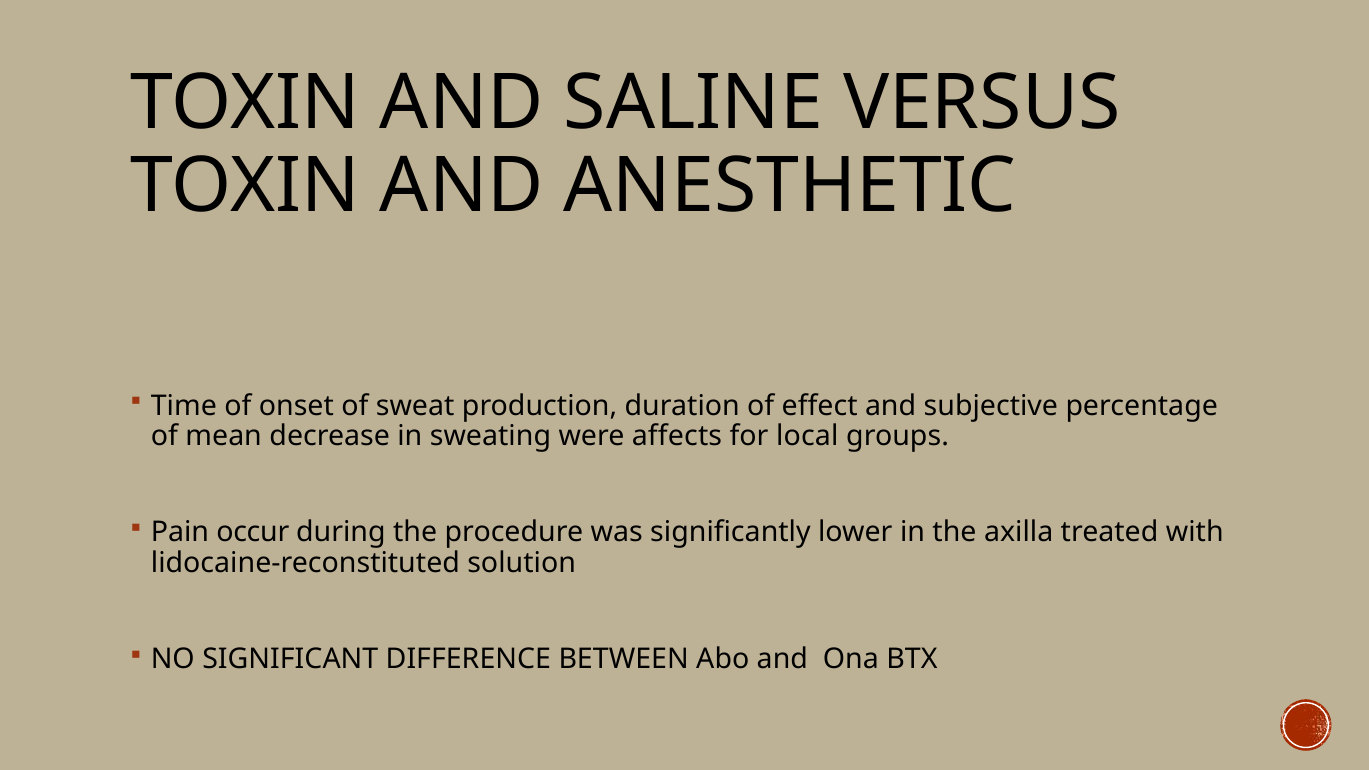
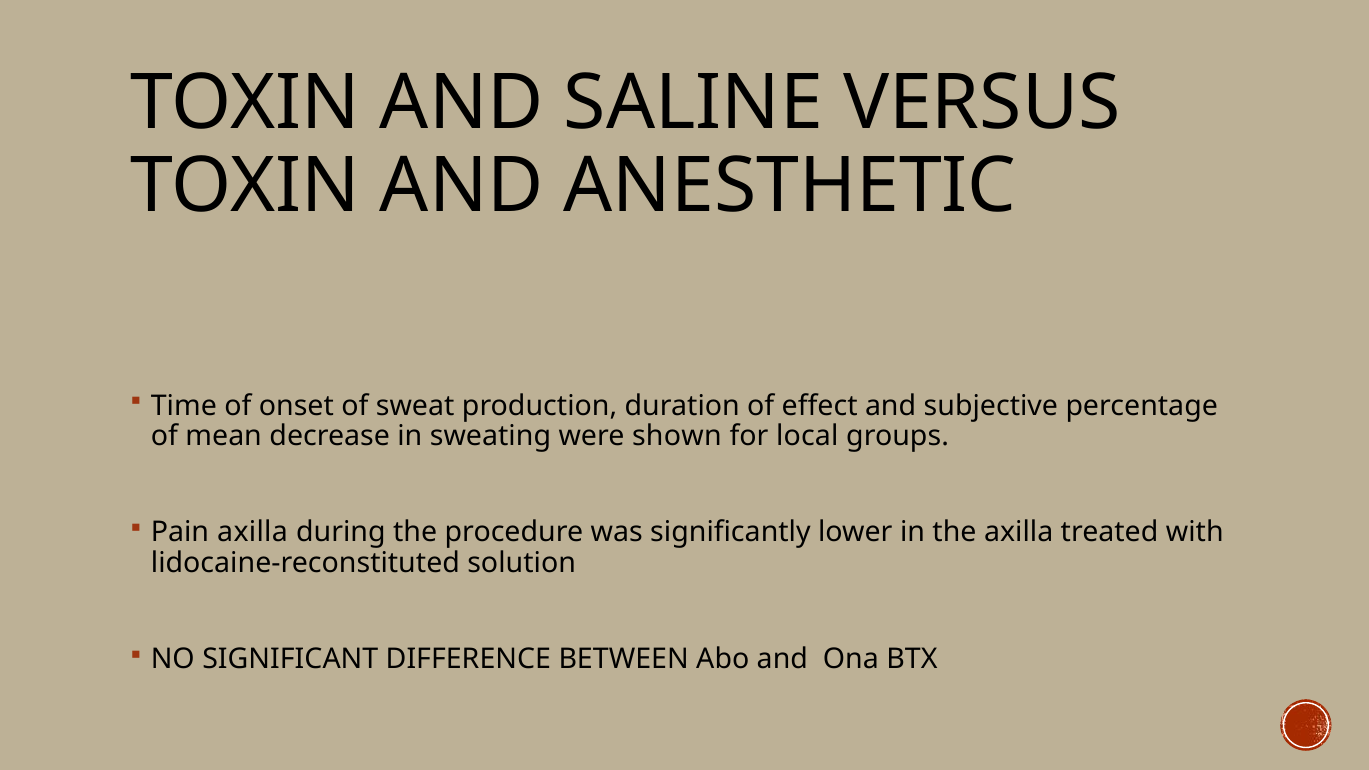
affects: affects -> shown (677, 437)
Pain occur: occur -> axilla (253, 532)
